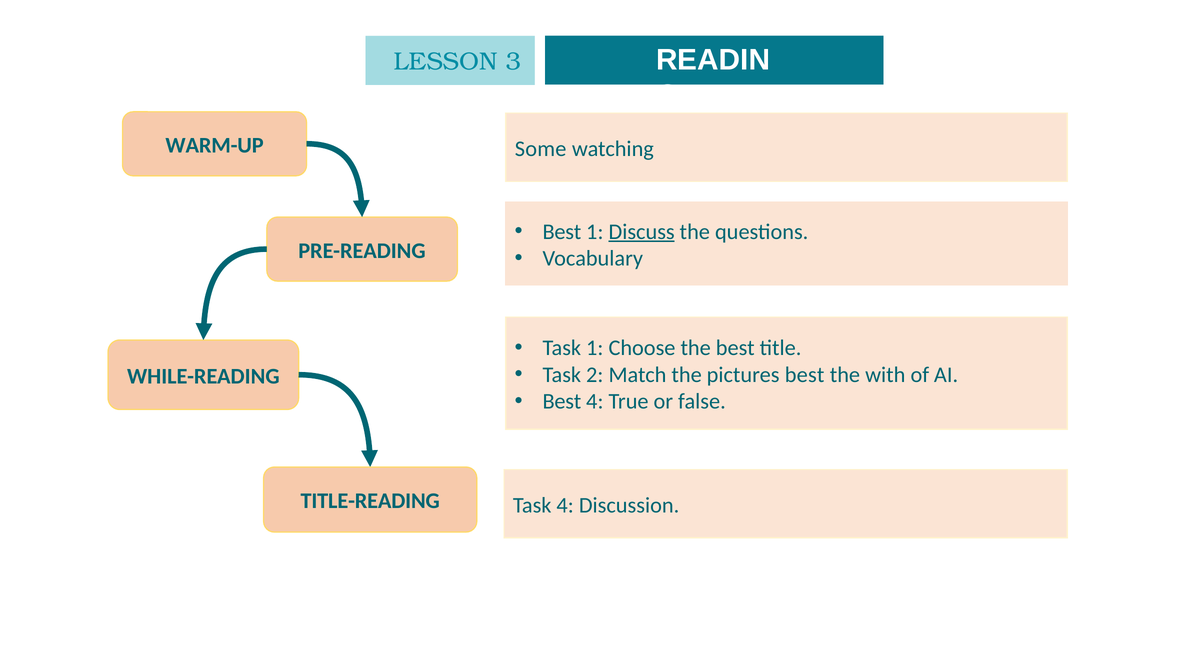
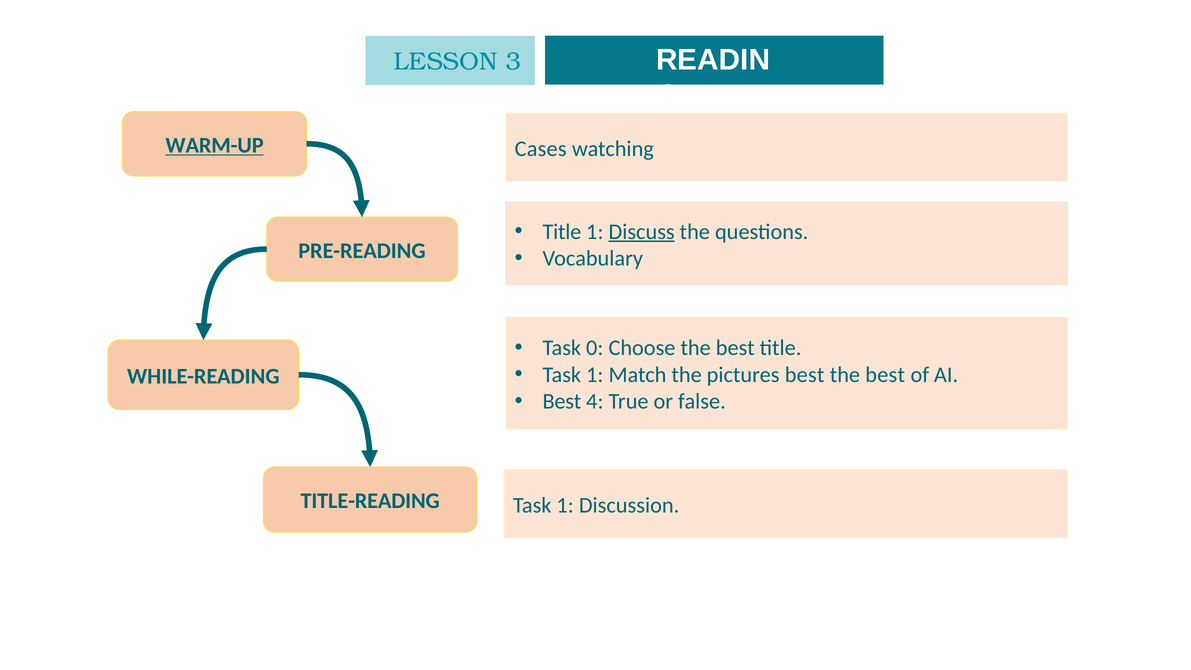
WARM-UP underline: none -> present (215, 145)
Some: Some -> Cases (541, 149)
Best: Best -> Title (562, 232)
Task 1: 1 -> 0 (595, 348)
2: 2 -> 1 (595, 375)
with: with -> best (885, 375)
4: 4 -> 1 (565, 505)
